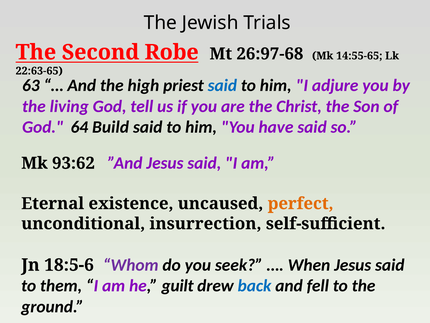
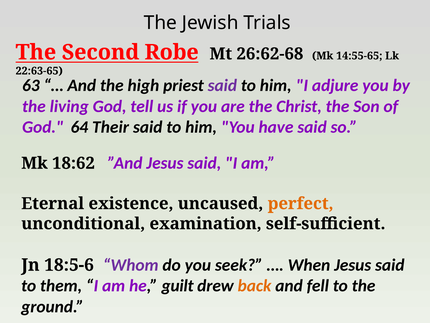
26:97-68: 26:97-68 -> 26:62-68 (270, 54)
said colour: blue -> purple (222, 85)
Build: Build -> Their (111, 127)
93:62: 93:62 -> 18:62 (73, 163)
insurrection: insurrection -> examination (206, 223)
back colour: blue -> orange (255, 285)
